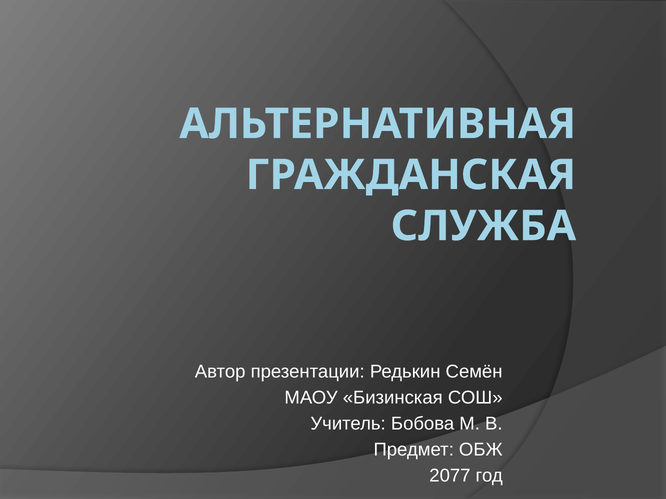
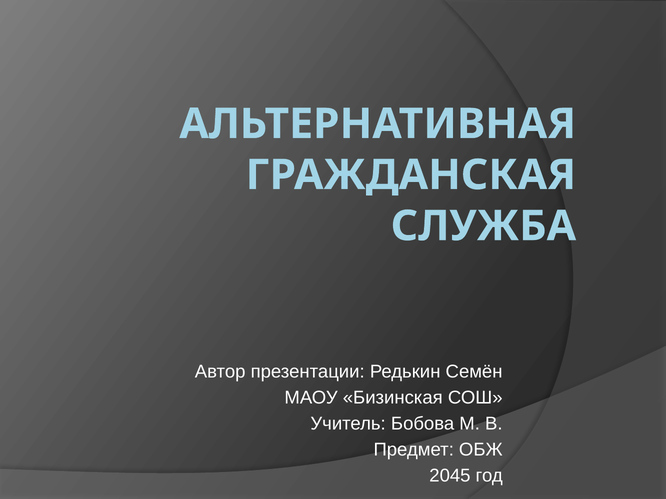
2077: 2077 -> 2045 (450, 476)
